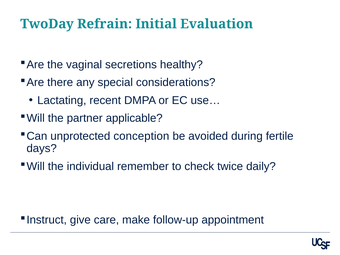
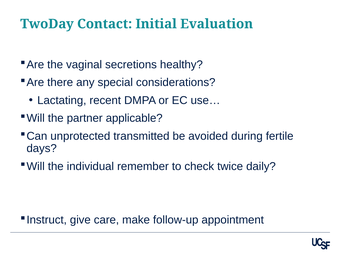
Refrain: Refrain -> Contact (105, 24)
conception: conception -> transmitted (141, 136)
